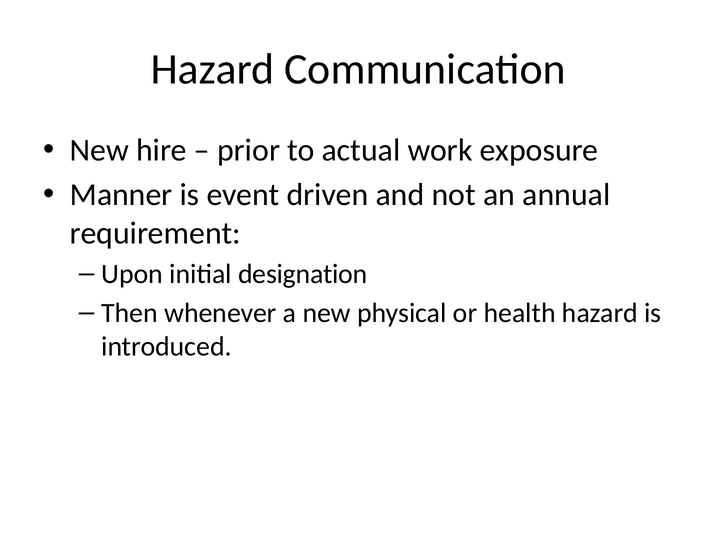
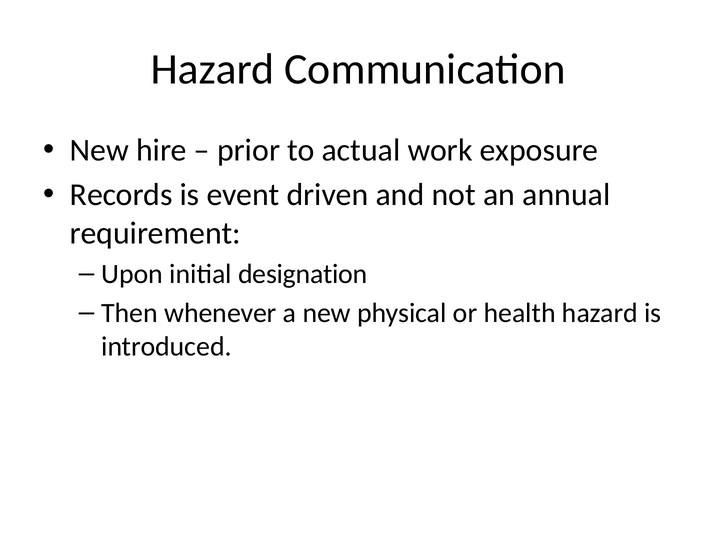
Manner: Manner -> Records (121, 195)
